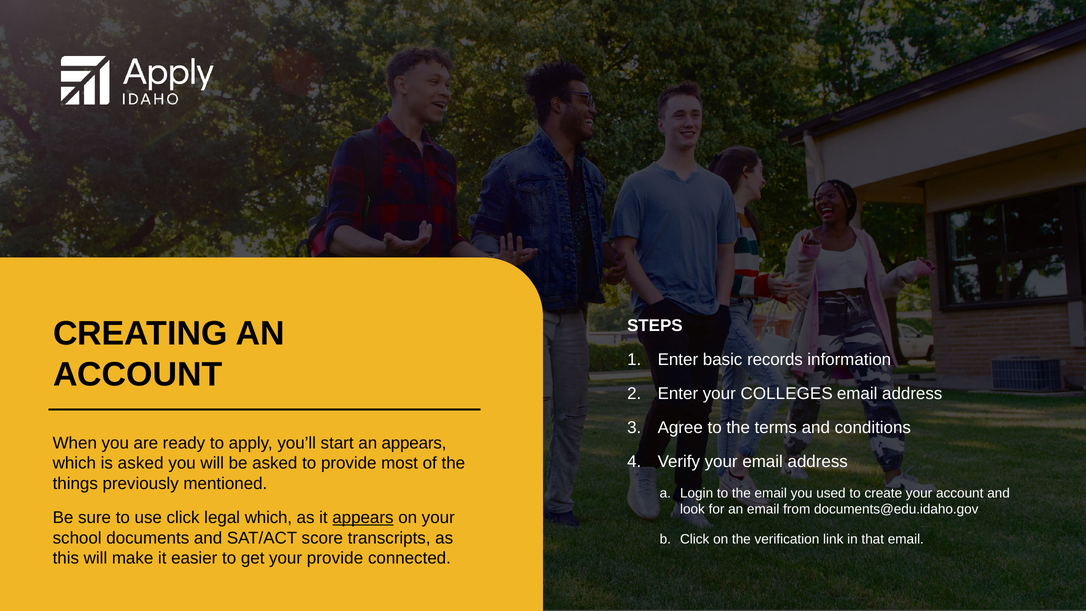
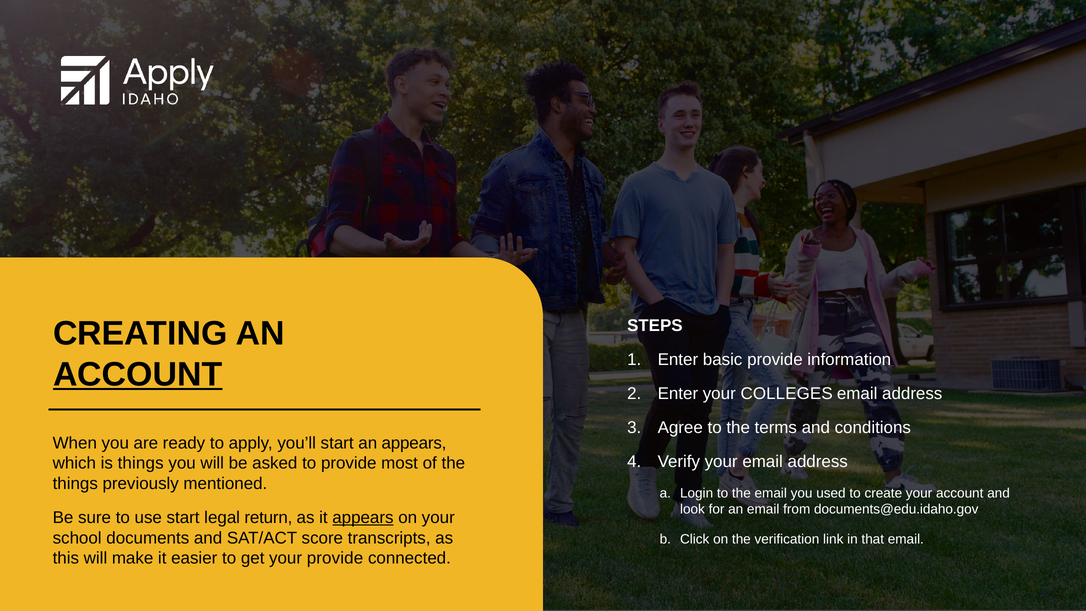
basic records: records -> provide (775, 360)
ACCOUNT underline: none -> present (138, 374)
is asked: asked -> things (141, 463)
use click: click -> start (183, 518)
legal which: which -> return (268, 518)
